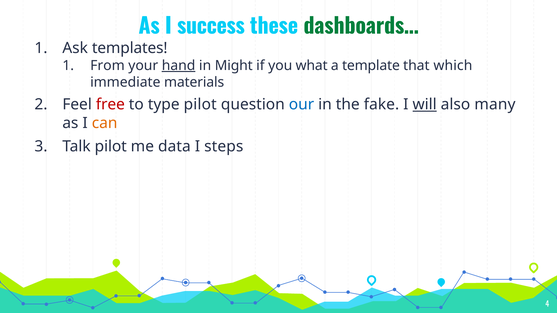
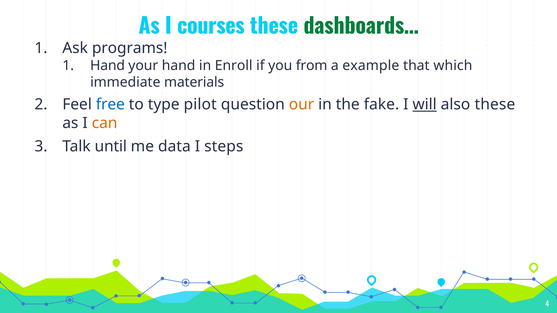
success: success -> courses (211, 27)
templates: templates -> programs (130, 48)
From: From -> Hand (108, 66)
hand underline: present -> none (179, 66)
Might: Might -> Enroll (234, 66)
what: what -> from (312, 66)
template: template -> example (371, 66)
free colour: red -> blue (110, 105)
our colour: blue -> orange (301, 105)
also many: many -> these (495, 105)
Talk pilot: pilot -> until (111, 146)
